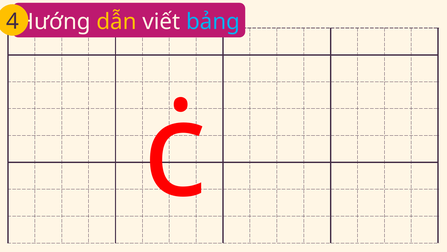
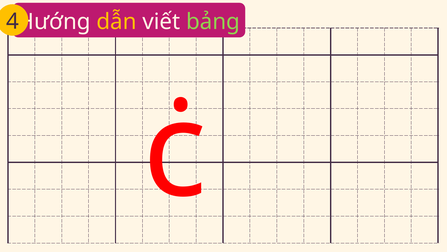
bảng colour: light blue -> light green (213, 22)
